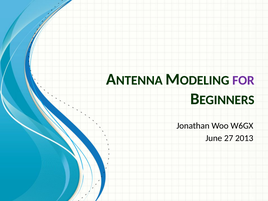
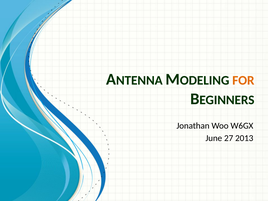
FOR colour: purple -> orange (243, 80)
